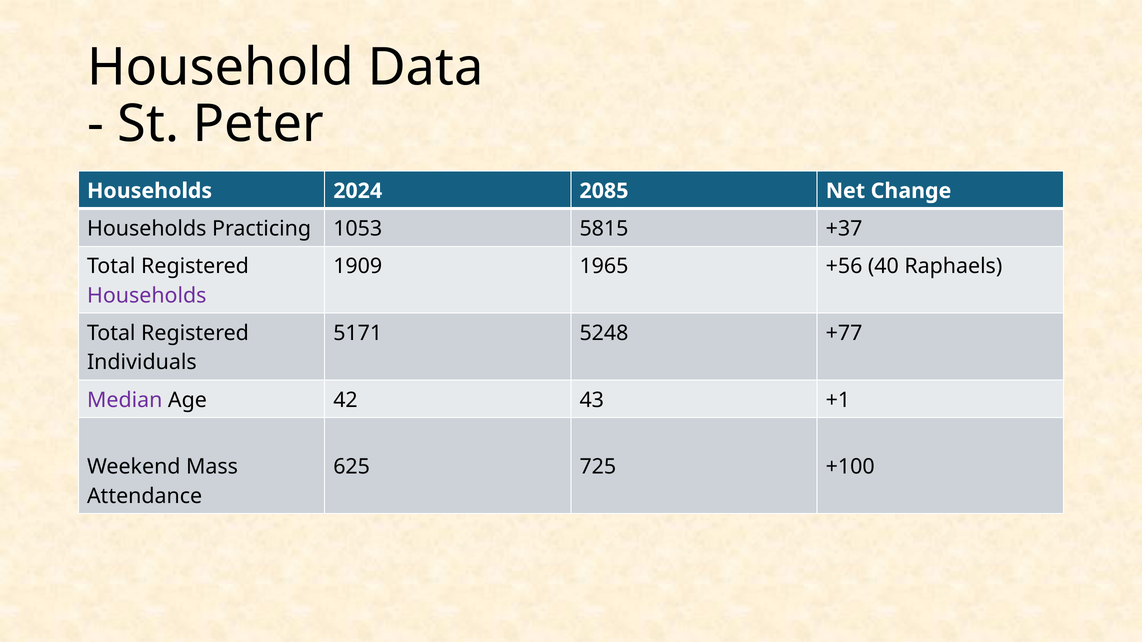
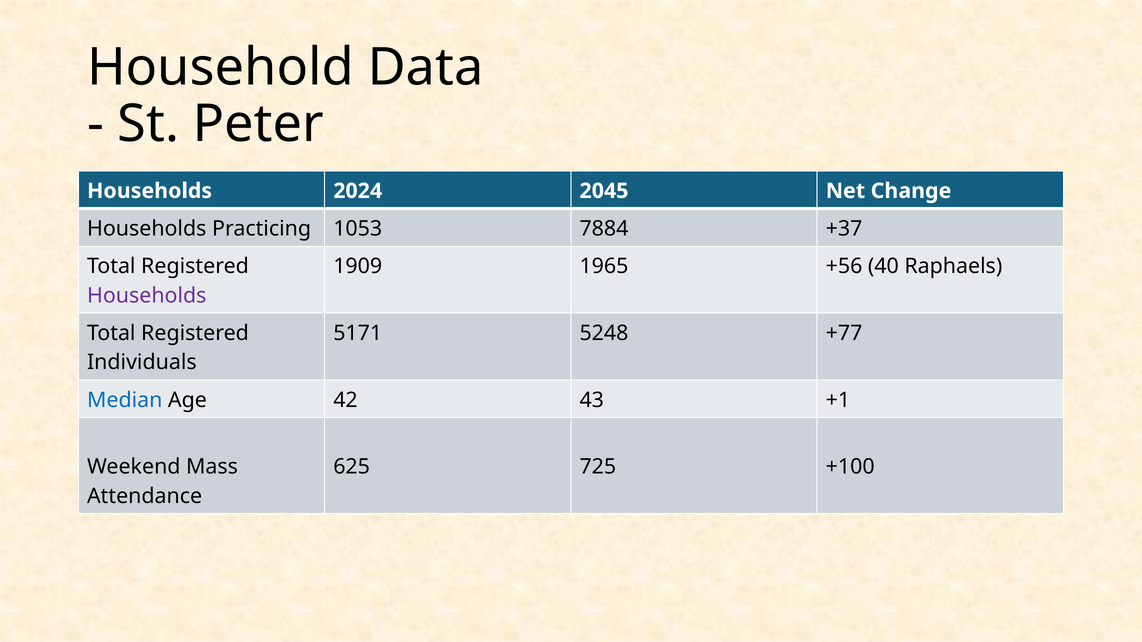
2085: 2085 -> 2045 (604, 191)
5815: 5815 -> 7884 (604, 229)
Median colour: purple -> blue (125, 400)
